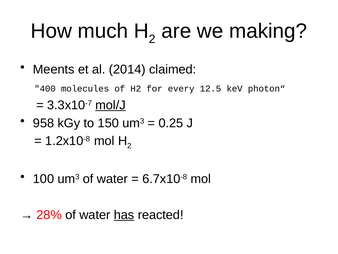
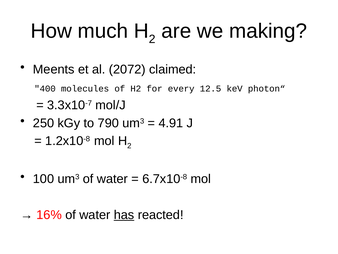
2014: 2014 -> 2072 (127, 69)
mol/J underline: present -> none (111, 105)
958: 958 -> 250 (44, 123)
150: 150 -> 790 (108, 123)
0.25: 0.25 -> 4.91 (171, 123)
28%: 28% -> 16% (49, 214)
